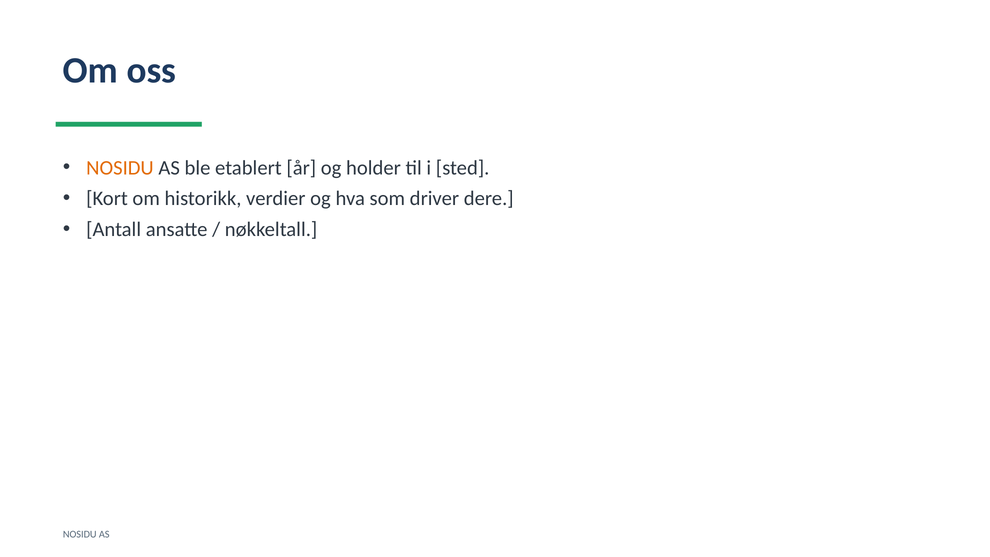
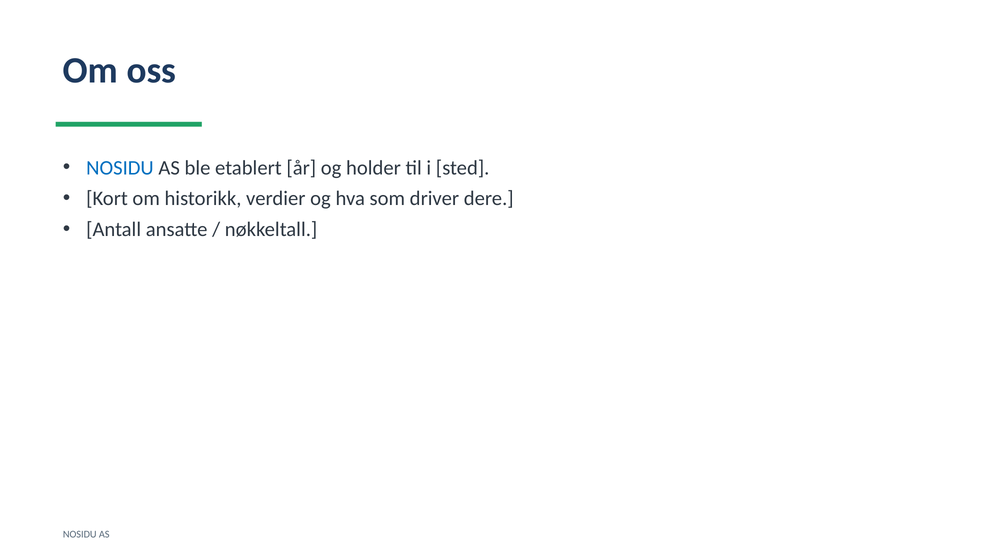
NOSIDU colour: orange -> blue (120, 168)
